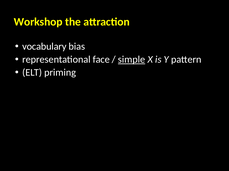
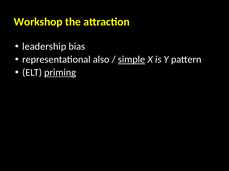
vocabulary: vocabulary -> leadership (44, 47)
face: face -> also (101, 60)
priming underline: none -> present (60, 73)
